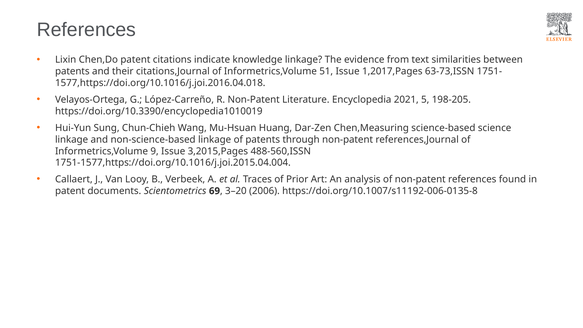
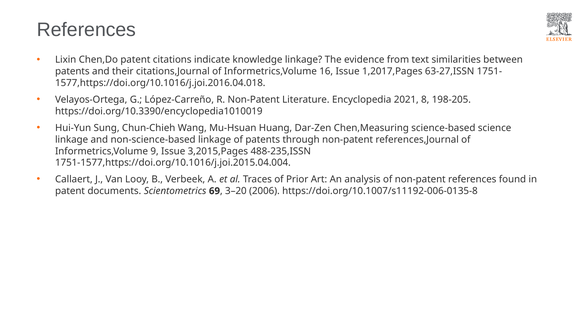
51: 51 -> 16 (326, 71)
63-73,ISSN: 63-73,ISSN -> 63-27,ISSN (450, 71)
5: 5 -> 8 (425, 100)
488-560,ISSN: 488-560,ISSN -> 488-235,ISSN (281, 151)
